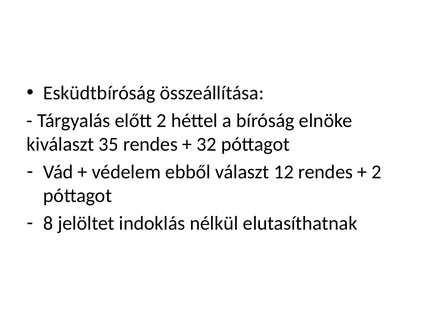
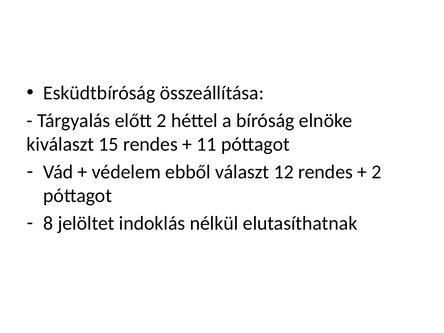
35: 35 -> 15 (109, 144)
32: 32 -> 11 (207, 144)
